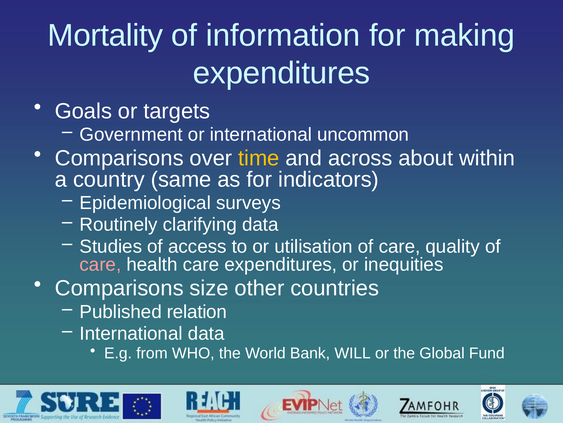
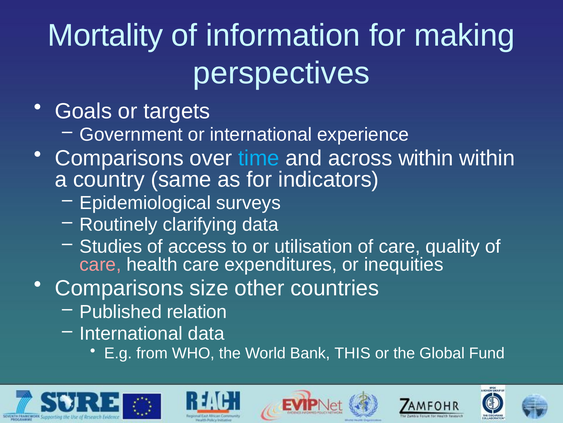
expenditures: expenditures -> perspectives (281, 73)
uncommon: uncommon -> experience (363, 134)
time colour: yellow -> light blue (259, 158)
across about: about -> within (426, 158)
WILL: WILL -> THIS (352, 353)
